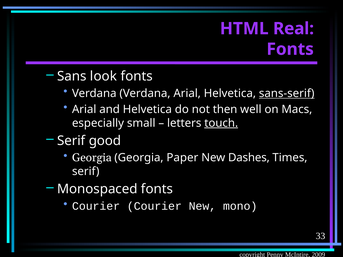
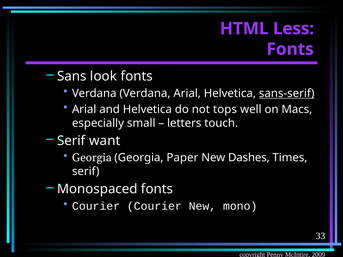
Real: Real -> Less (294, 29)
then: then -> tops (225, 109)
touch underline: present -> none (221, 123)
good: good -> want (105, 141)
